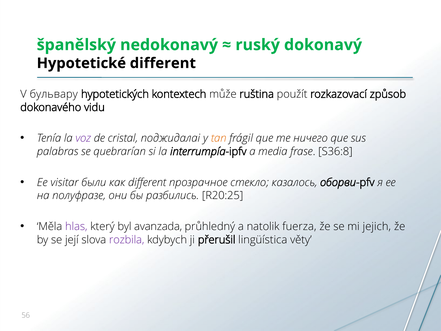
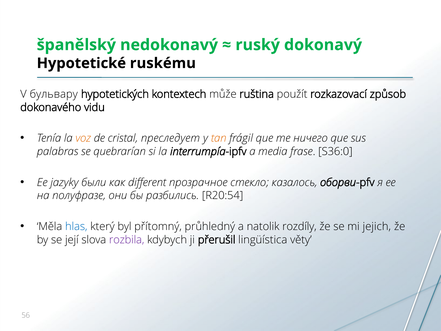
Hypotetické different: different -> ruskému (163, 63)
voz colour: purple -> orange (83, 138)
поджидалаi: поджидалаi -> преследует (170, 138)
S36:8: S36:8 -> S36:0 (335, 151)
visitar: visitar -> jazyky (65, 182)
R20:25: R20:25 -> R20:54 (223, 195)
hlas colour: purple -> blue (76, 226)
avanzada: avanzada -> přítomný (158, 226)
fuerza: fuerza -> rozdíly (299, 226)
